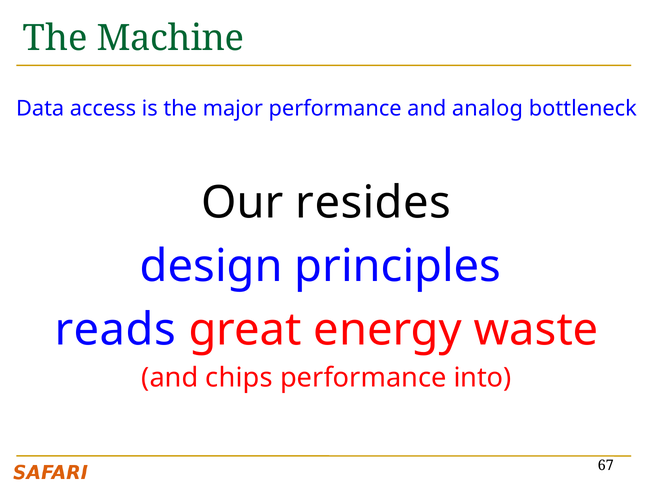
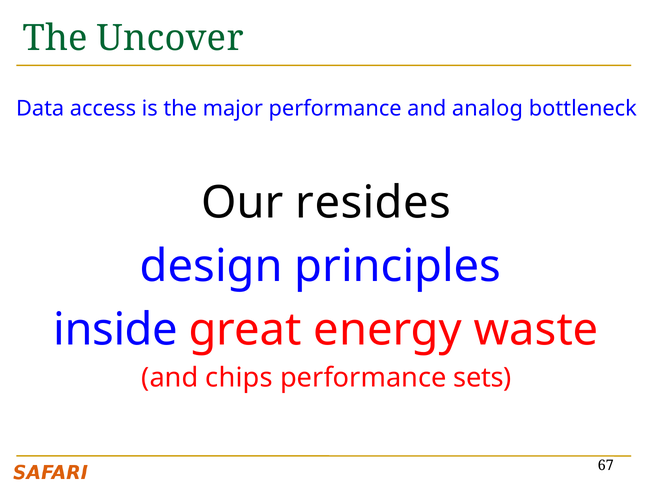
Machine: Machine -> Uncover (170, 38)
reads: reads -> inside (116, 330)
into: into -> sets (482, 377)
